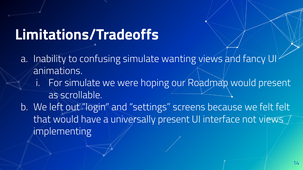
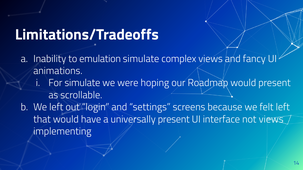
confusing: confusing -> emulation (100, 59)
wanting: wanting -> complex (179, 59)
felt felt: felt -> left (283, 107)
